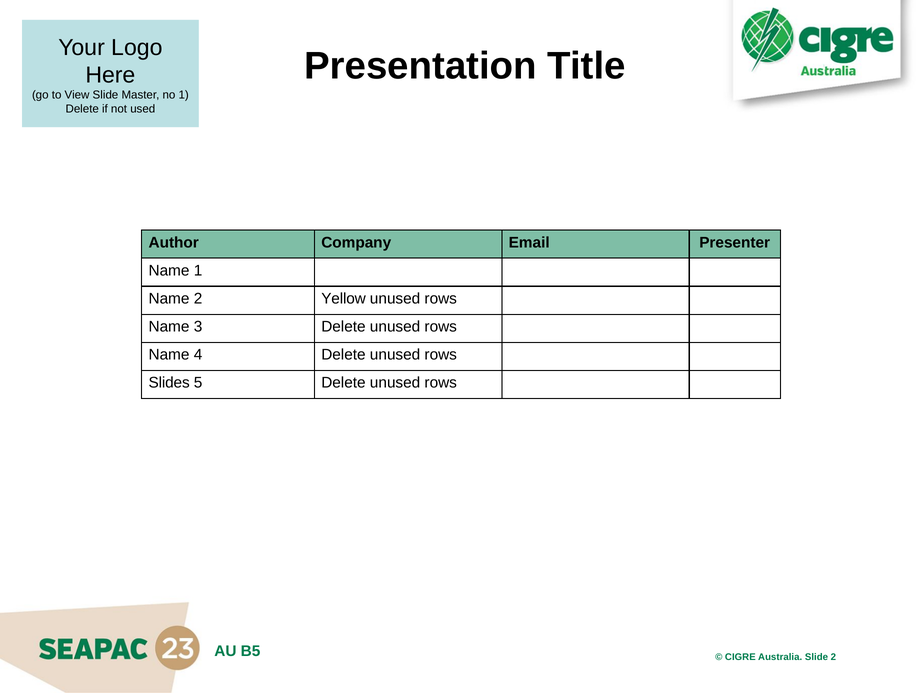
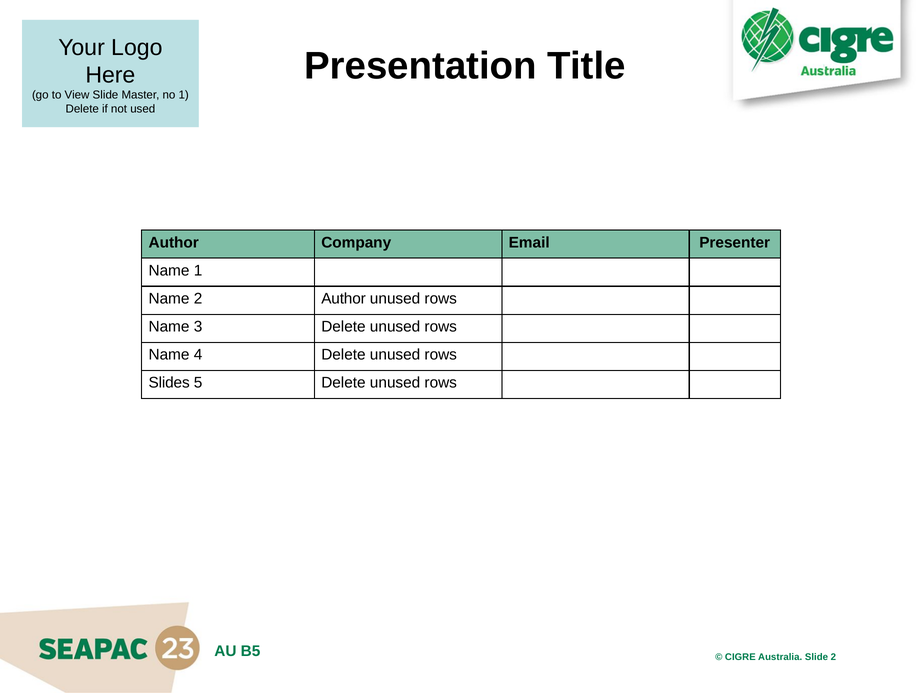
Name 2 Yellow: Yellow -> Author (344, 298)
